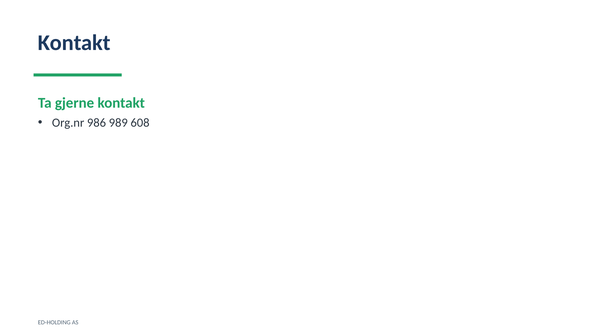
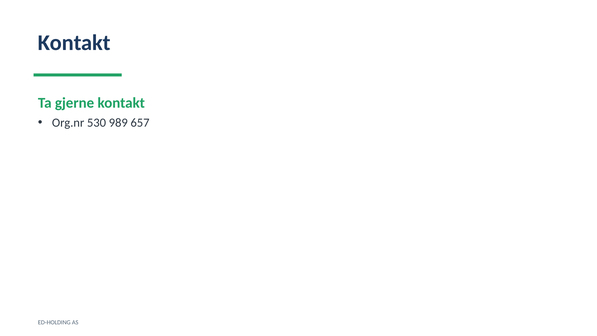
986: 986 -> 530 (97, 123)
608: 608 -> 657 (140, 123)
